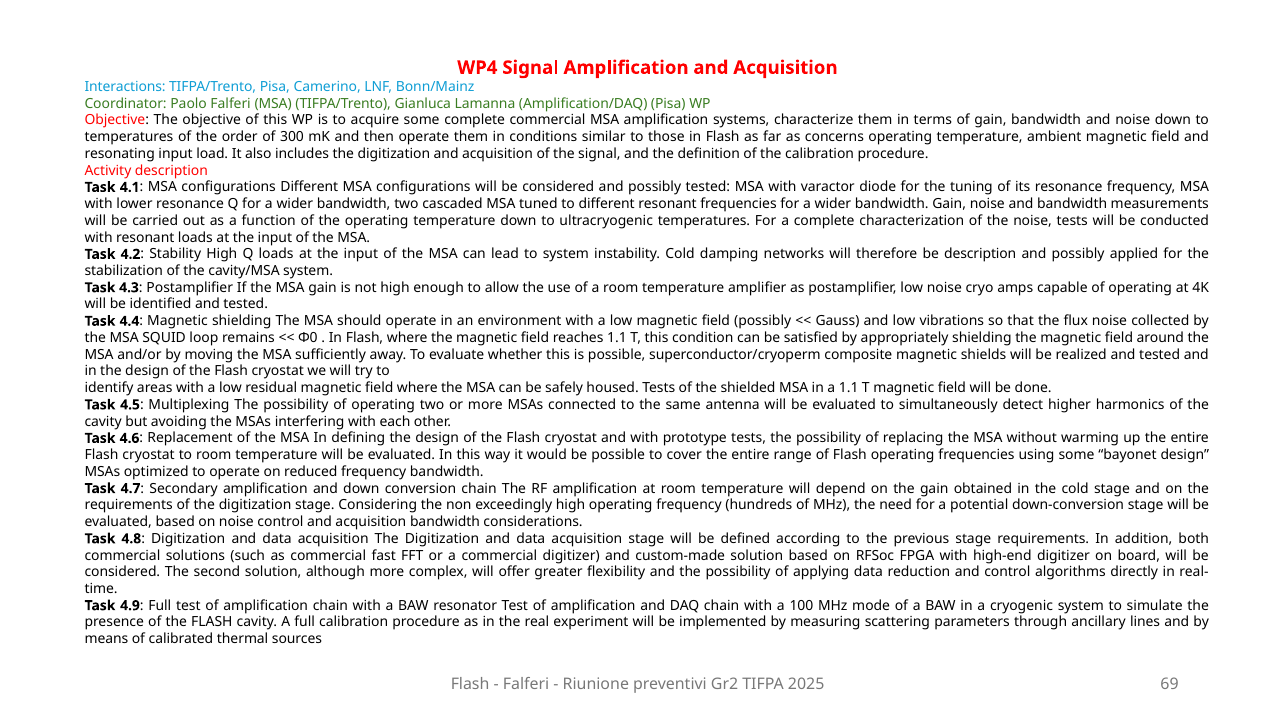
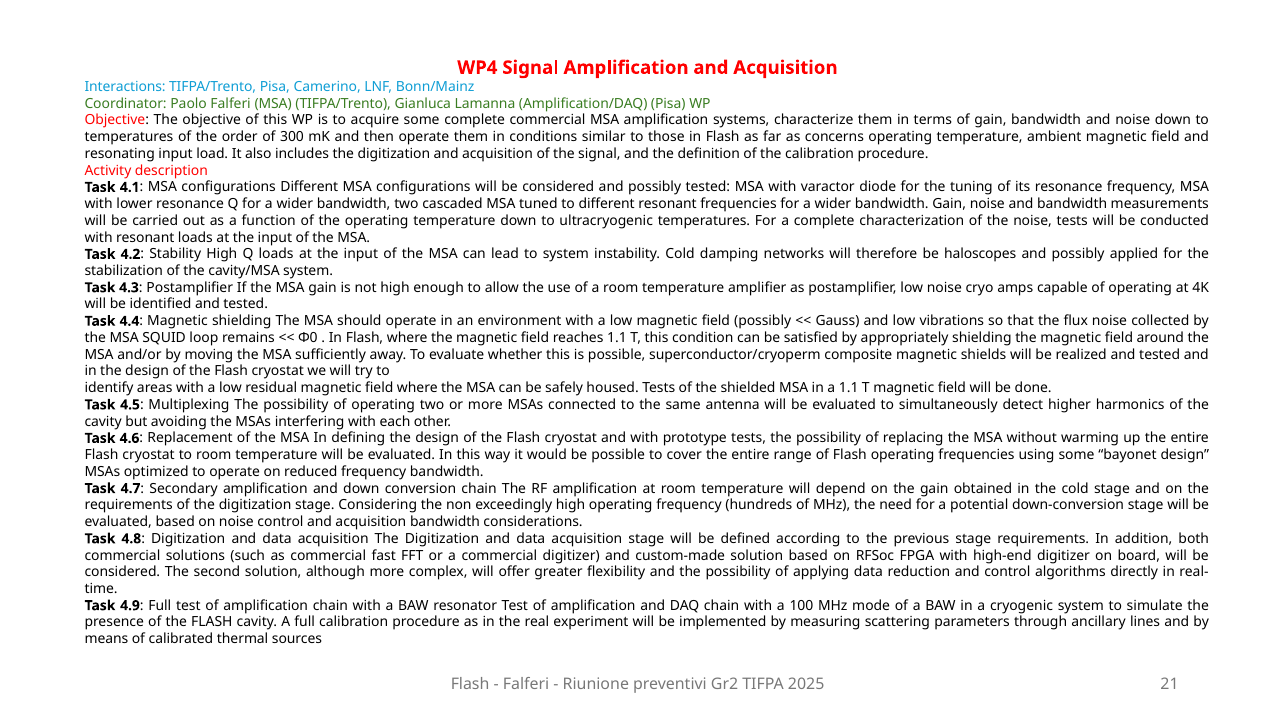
be description: description -> haloscopes (980, 254)
69: 69 -> 21 (1170, 684)
